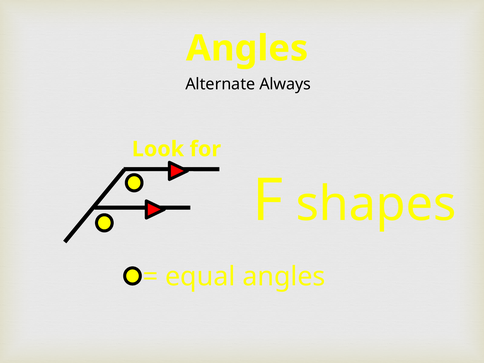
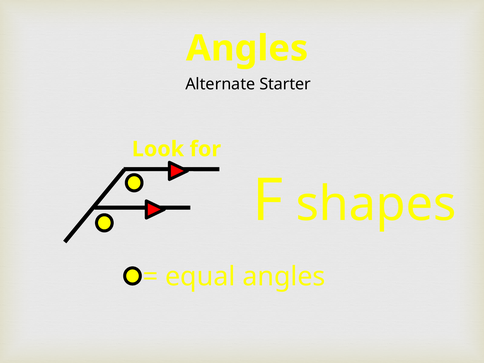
Always: Always -> Starter (285, 84)
